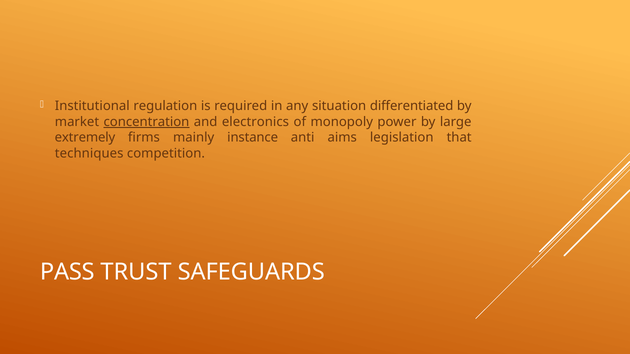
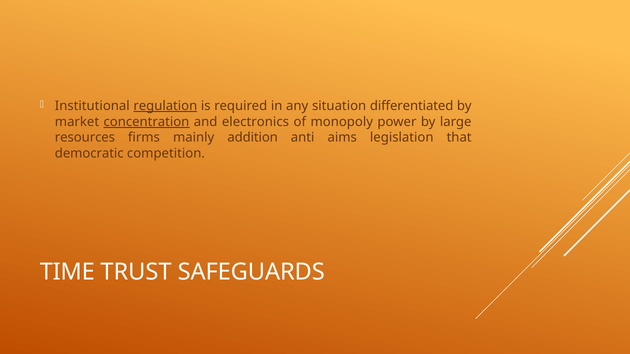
regulation underline: none -> present (165, 106)
extremely: extremely -> resources (85, 138)
instance: instance -> addition (253, 138)
techniques: techniques -> democratic (89, 153)
PASS: PASS -> TIME (67, 272)
